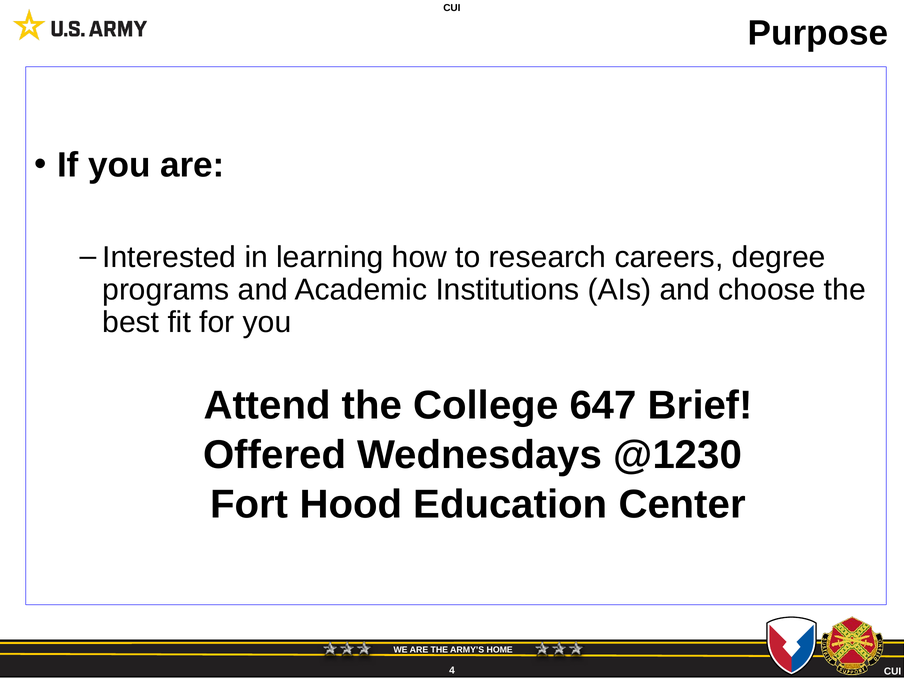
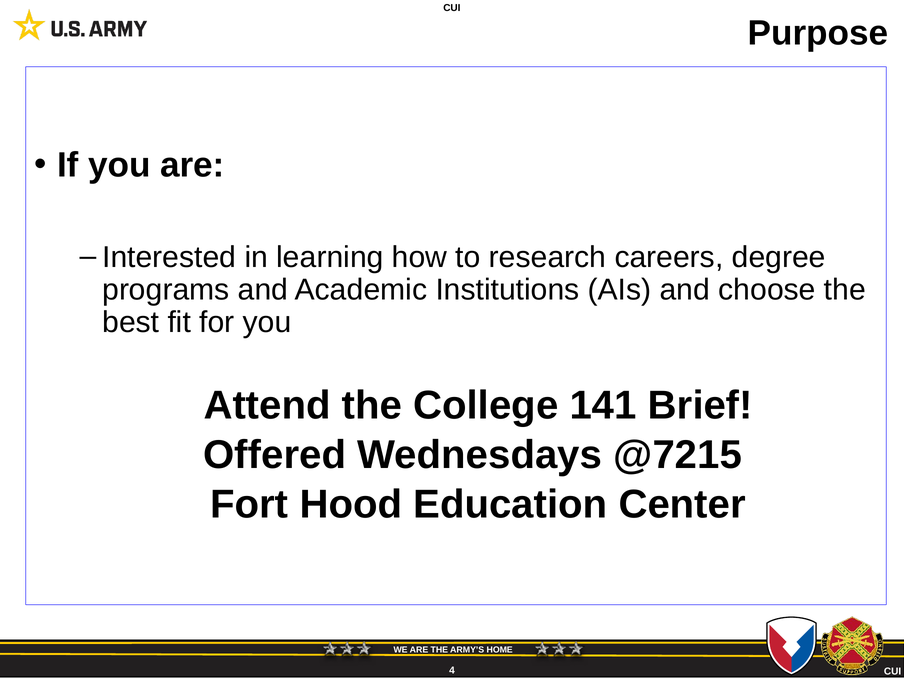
647: 647 -> 141 (603, 405)
@1230: @1230 -> @7215 (678, 455)
